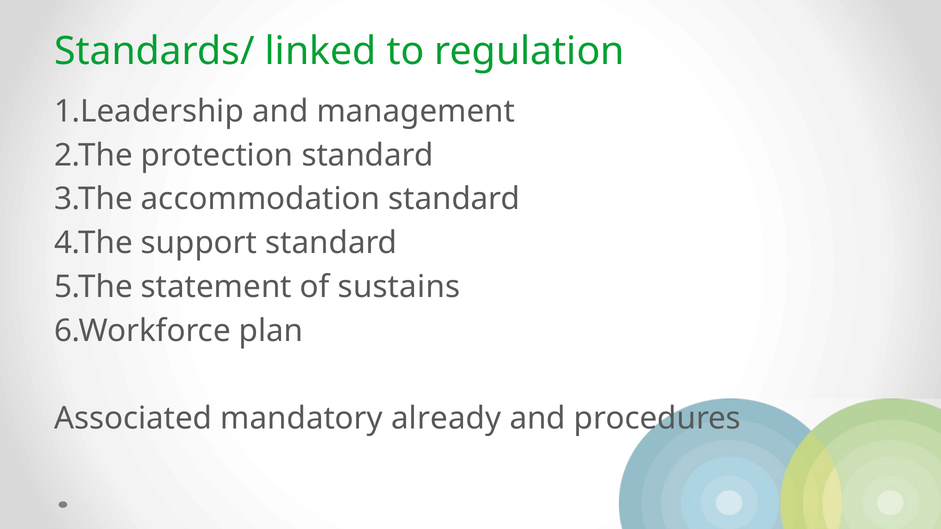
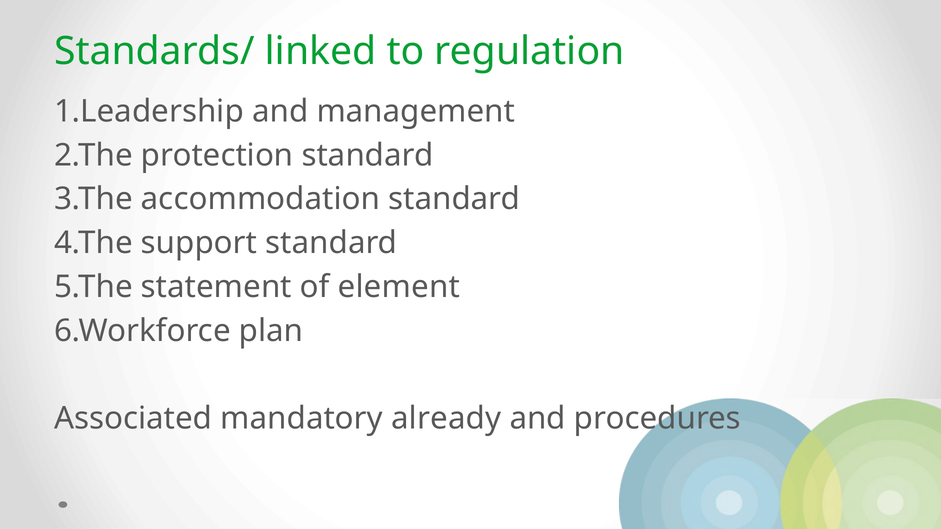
sustains: sustains -> element (399, 287)
